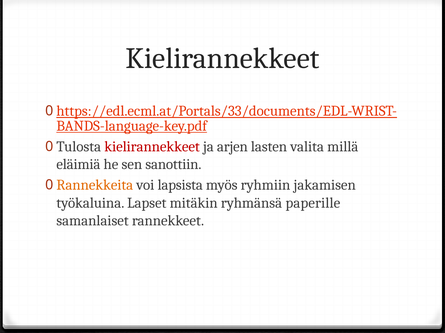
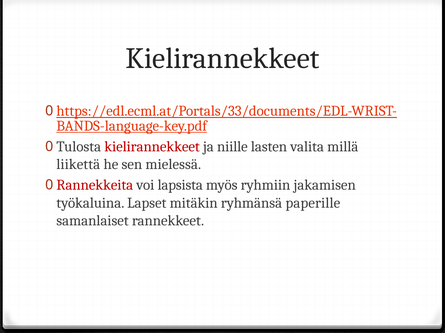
arjen: arjen -> niille (232, 147)
eläimiä: eläimiä -> liikettä (78, 165)
sanottiin: sanottiin -> mielessä (173, 165)
Rannekkeita colour: orange -> red (95, 186)
